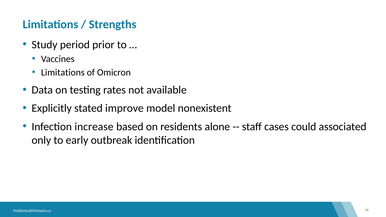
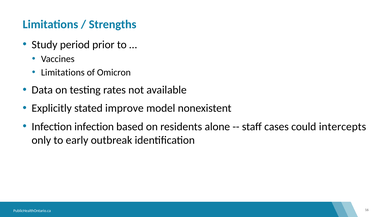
Infection increase: increase -> infection (94, 127)
associated: associated -> intercepts (343, 127)
